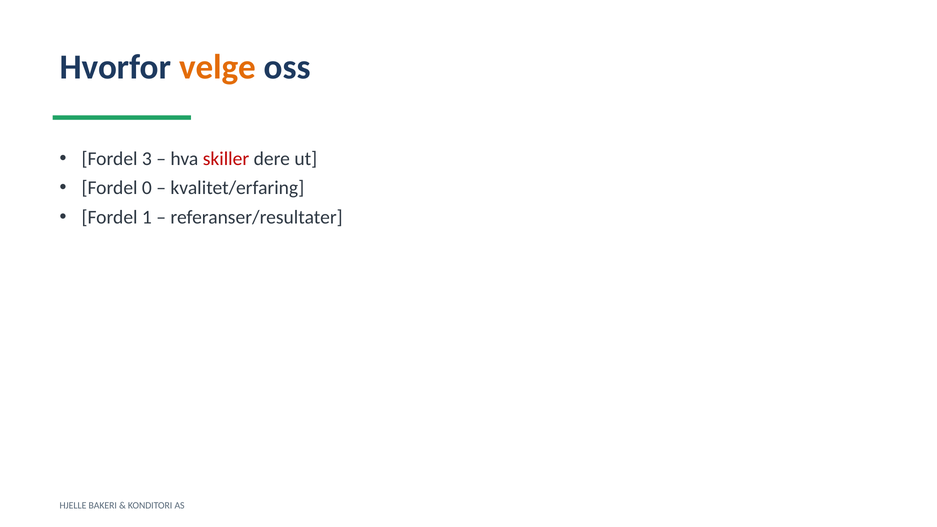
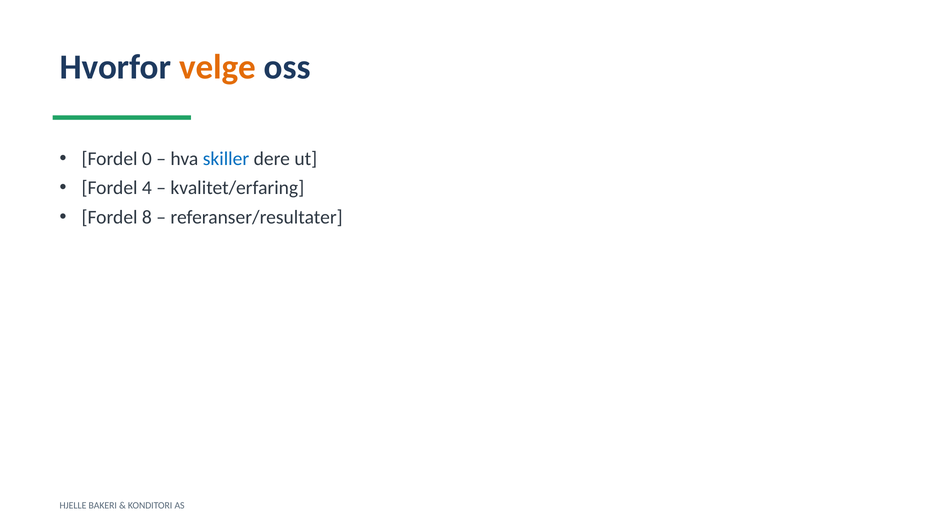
3: 3 -> 0 (147, 159)
skiller colour: red -> blue (226, 159)
0: 0 -> 4 (147, 188)
1: 1 -> 8 (147, 217)
